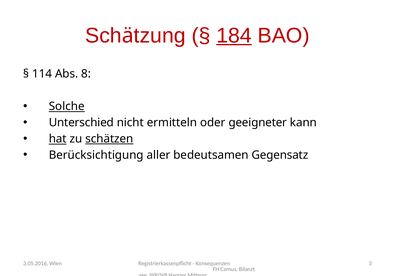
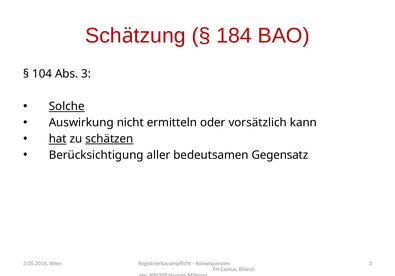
184 underline: present -> none (234, 36)
114: 114 -> 104 (42, 74)
Abs 8: 8 -> 3 (86, 74)
Unterschied: Unterschied -> Auswirkung (81, 123)
geeigneter: geeigneter -> vorsätzlich (258, 123)
